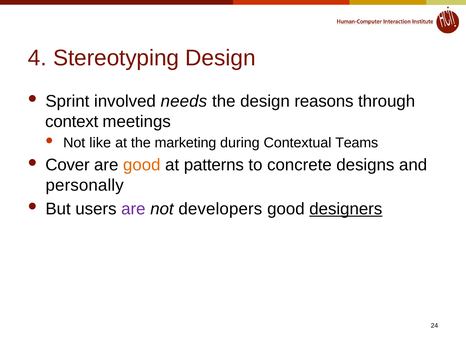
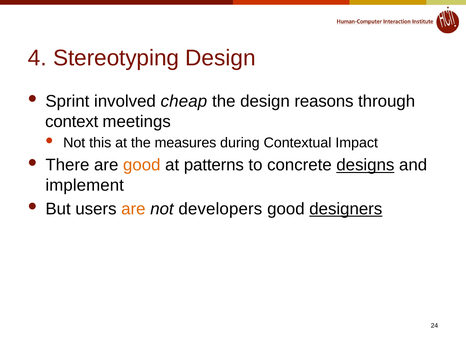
needs: needs -> cheap (184, 101)
like: like -> this (100, 143)
marketing: marketing -> measures (185, 143)
Teams: Teams -> Impact (357, 143)
Cover: Cover -> There (67, 165)
designs underline: none -> present (365, 165)
personally: personally -> implement (85, 185)
are colour: purple -> orange (133, 209)
